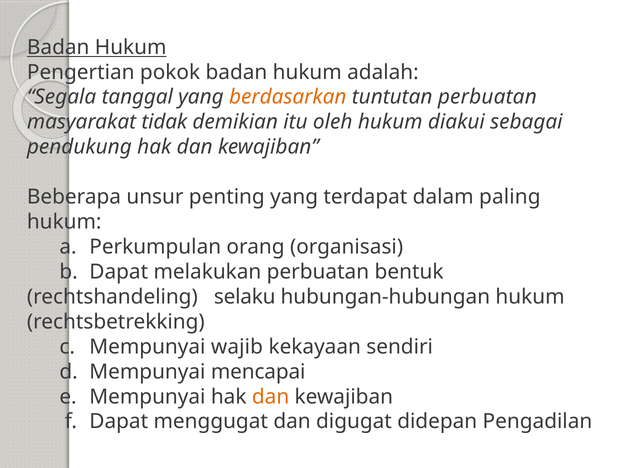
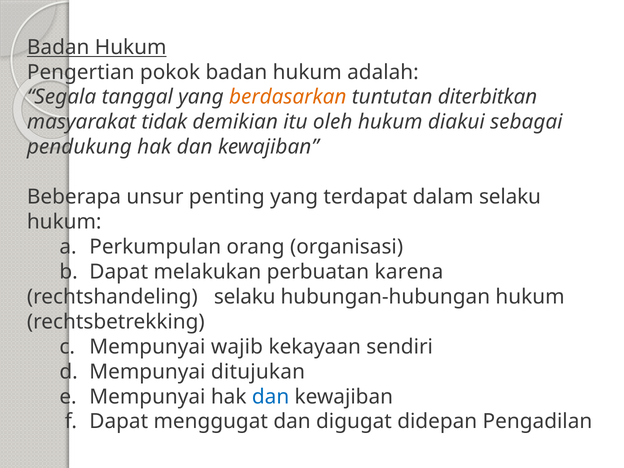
tuntutan perbuatan: perbuatan -> diterbitkan (488, 97)
dalam paling: paling -> selaku (510, 197)
bentuk: bentuk -> karena (409, 272)
mencapai: mencapai -> ditujukan (258, 372)
dan colour: orange -> blue (271, 397)
